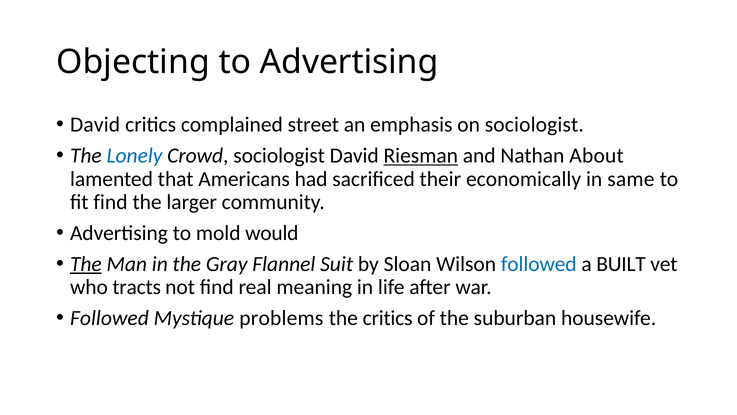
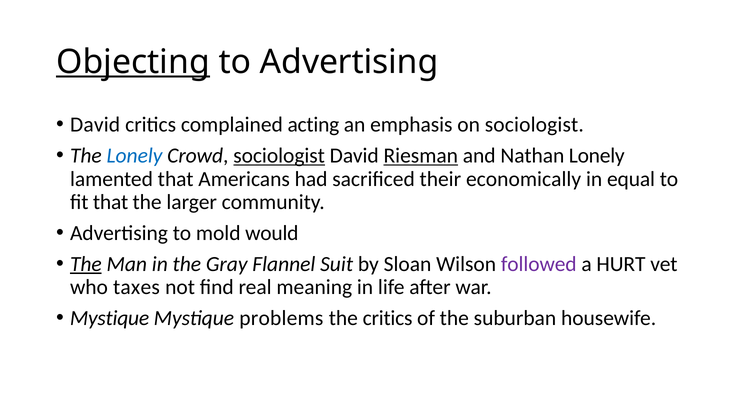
Objecting underline: none -> present (133, 62)
street: street -> acting (313, 125)
sociologist underline: none -> present (279, 156)
Nathan About: About -> Lonely (597, 156)
same: same -> equal (631, 179)
fit find: find -> that (111, 202)
followed colour: blue -> purple (539, 264)
BUILT: BUILT -> HURT (621, 264)
tracts: tracts -> taxes (136, 287)
Followed: Followed -> Mystique (110, 318)
